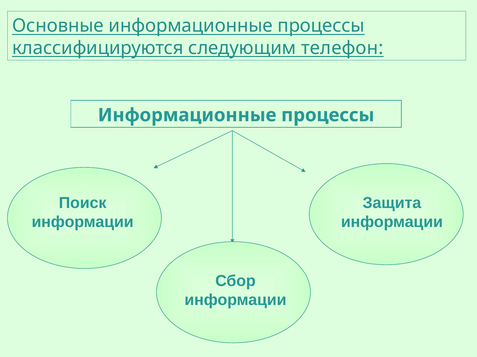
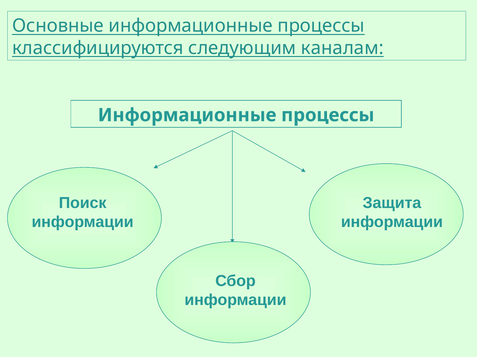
телефон: телефон -> каналам (342, 48)
